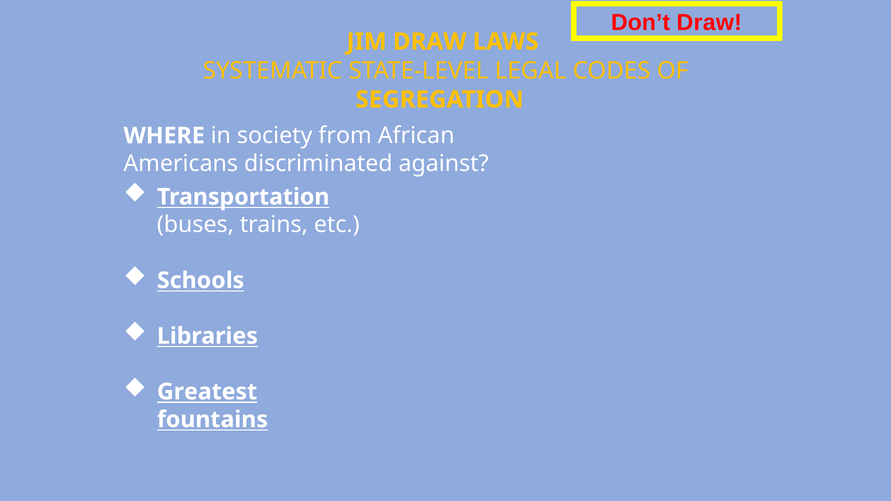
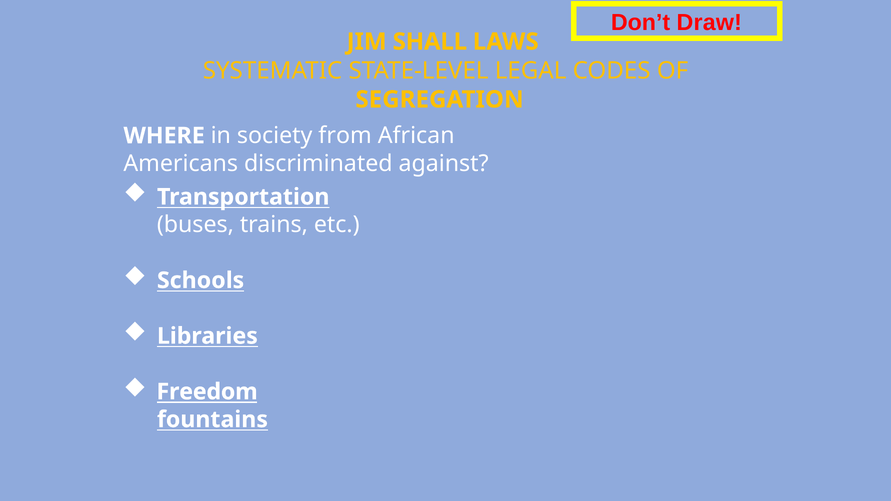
JIM DRAW: DRAW -> SHALL (430, 42)
Greatest: Greatest -> Freedom (207, 392)
